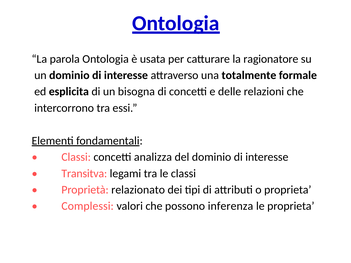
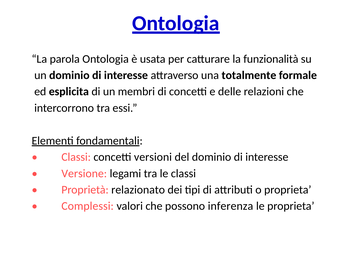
ragionatore: ragionatore -> funzionalità (271, 59)
bisogna: bisogna -> membri (136, 92)
analizza: analizza -> versioni (153, 157)
Transitva: Transitva -> Versione (84, 174)
